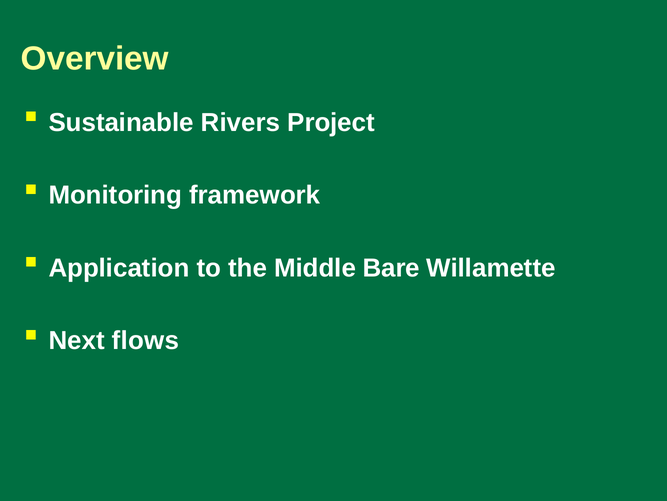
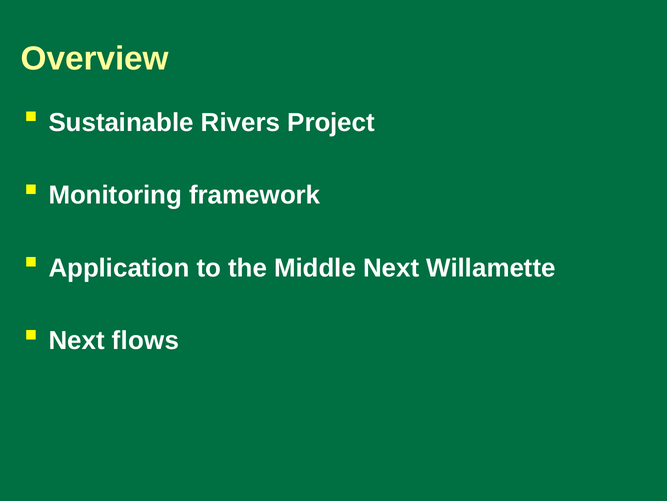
Middle Bare: Bare -> Next (391, 268)
